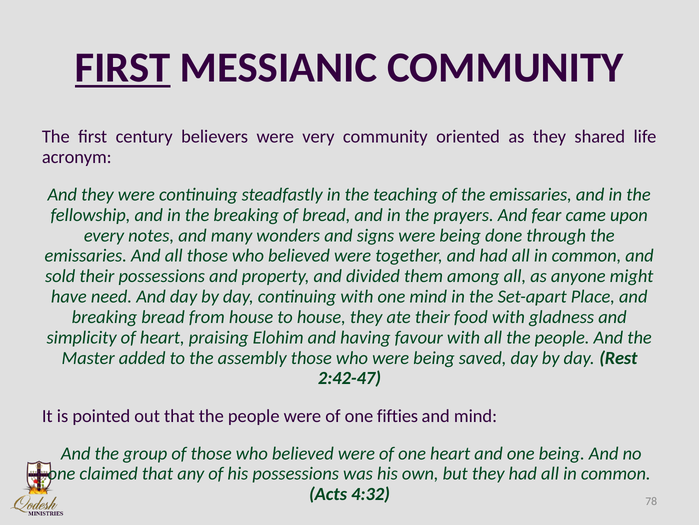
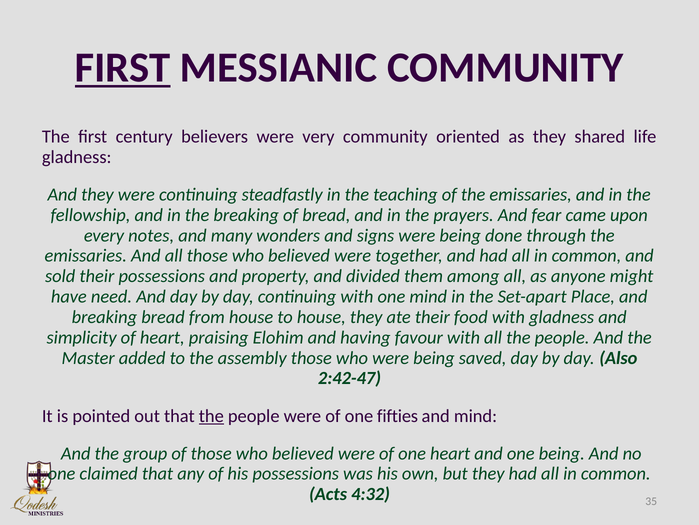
acronym: acronym -> gladness (77, 157)
Rest: Rest -> Also (618, 357)
the underline: none -> present (211, 415)
78: 78 -> 35 (651, 501)
